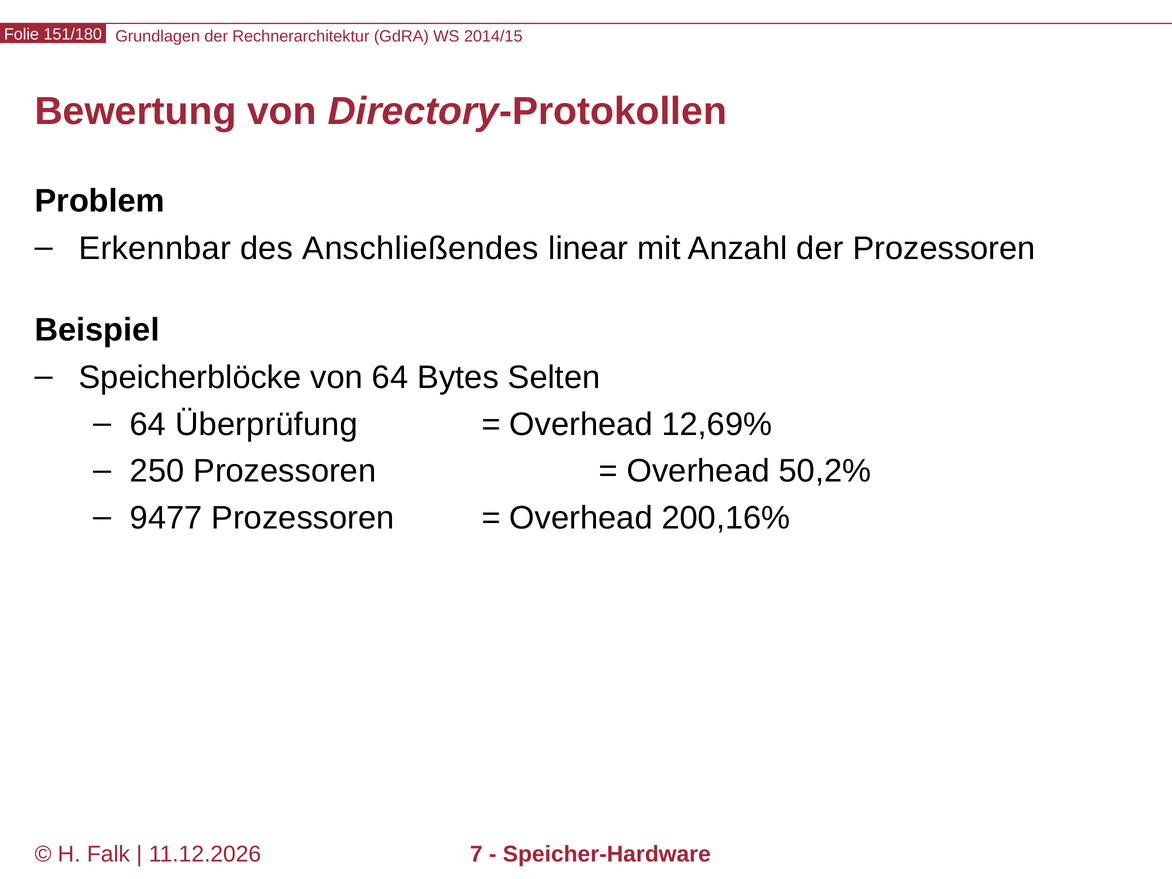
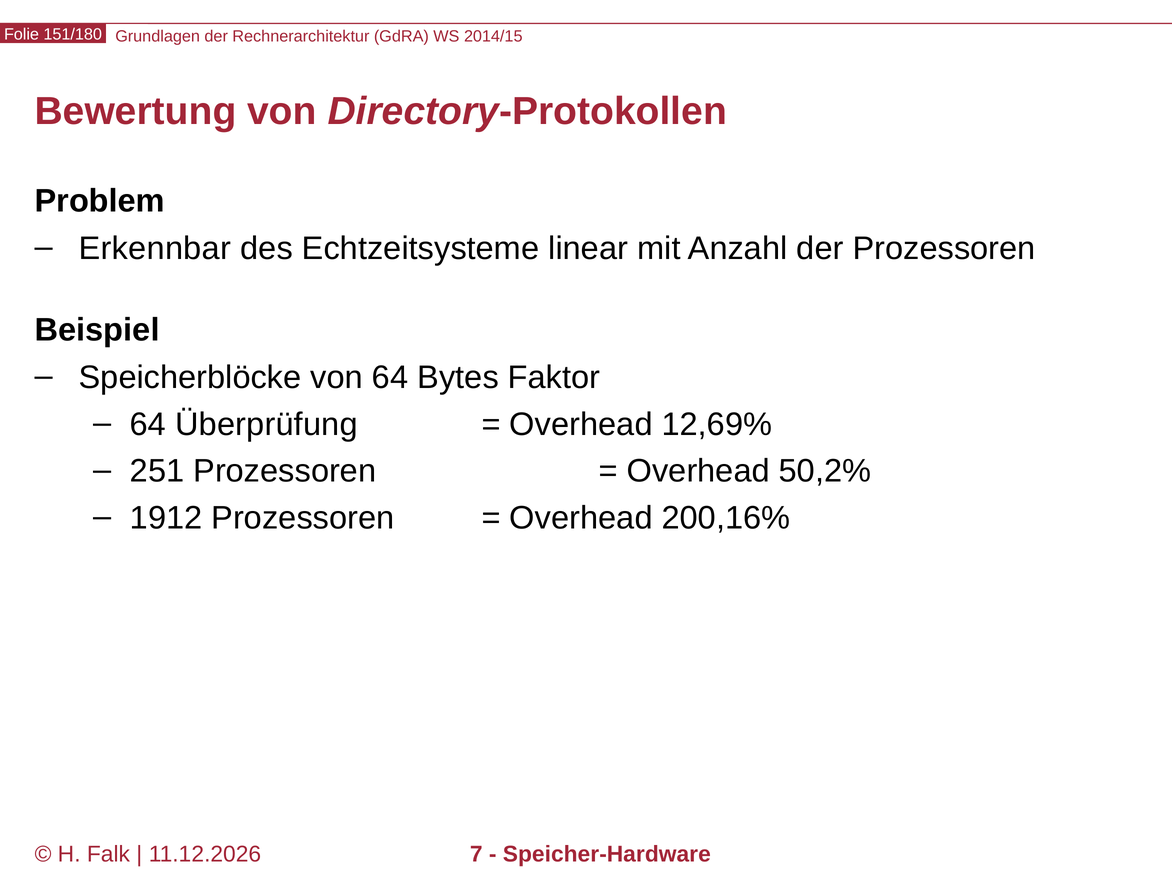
Anschließendes: Anschließendes -> Echtzeitsysteme (421, 248)
Selten: Selten -> Faktor (554, 377)
250: 250 -> 251 (157, 471)
9477: 9477 -> 1912 (166, 518)
